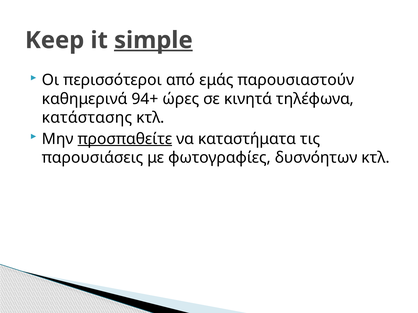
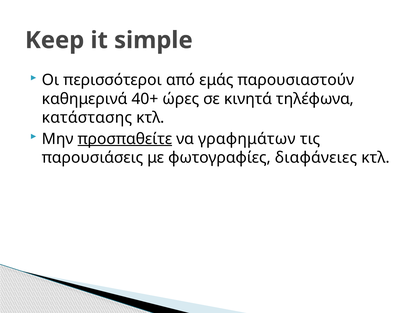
simple underline: present -> none (153, 40)
94+: 94+ -> 40+ (145, 99)
καταστήματα: καταστήματα -> γραφημάτων (247, 139)
δυσνόητων: δυσνόητων -> διαφάνειες (316, 158)
